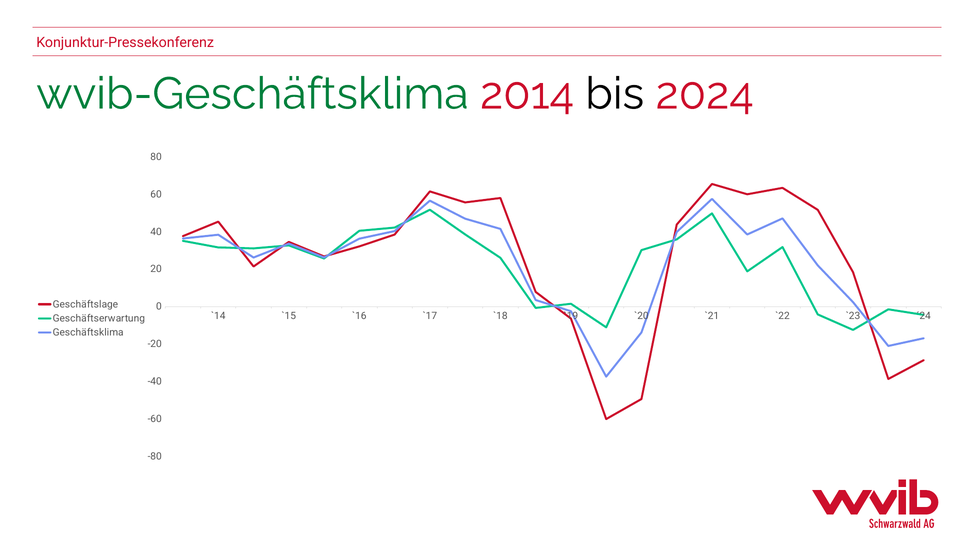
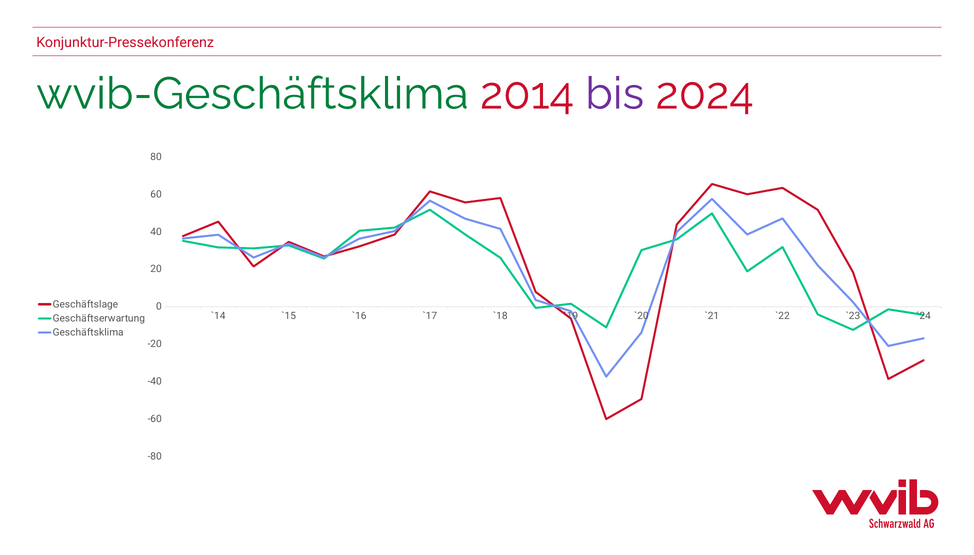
bis colour: black -> purple (615, 94)
